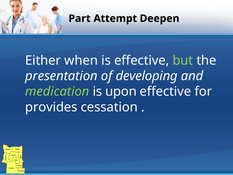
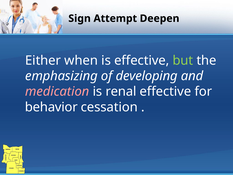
Part: Part -> Sign (80, 18)
presentation: presentation -> emphasizing (61, 76)
medication colour: light green -> pink (57, 91)
upon: upon -> renal (121, 91)
provides: provides -> behavior (51, 107)
